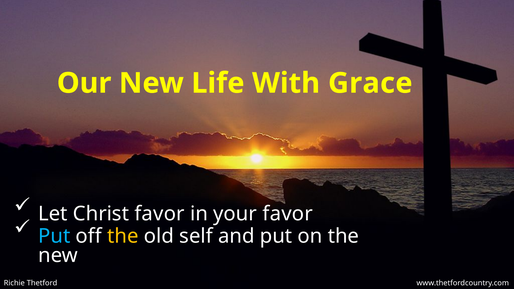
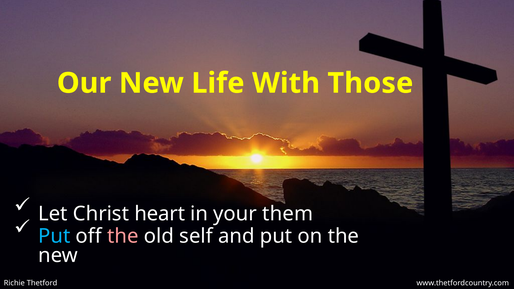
Grace: Grace -> Those (370, 83)
Christ favor: favor -> heart (160, 214)
your favor: favor -> them (288, 214)
the colour: yellow -> pink (123, 236)
